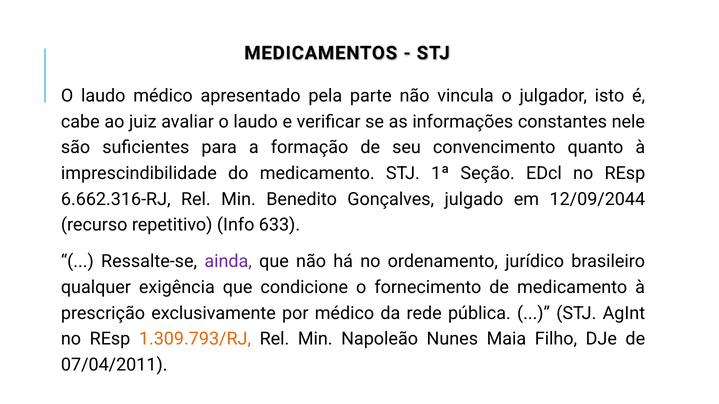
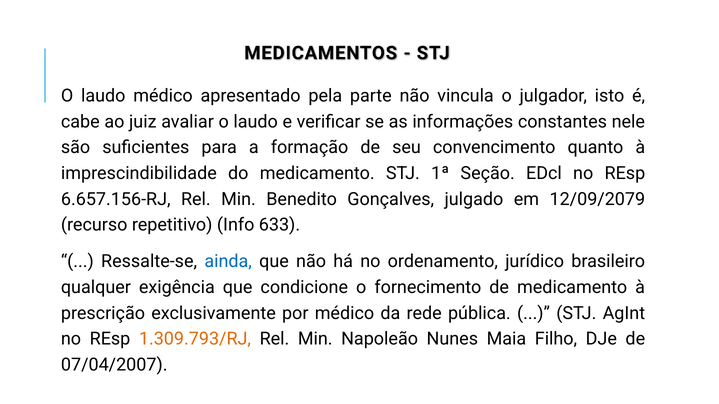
6.662.316-RJ: 6.662.316-RJ -> 6.657.156-RJ (116, 199)
12/09/2044: 12/09/2044 -> 12/09/2079 (597, 199)
ainda colour: purple -> blue (228, 262)
07/04/2011: 07/04/2011 -> 07/04/2007 (114, 365)
